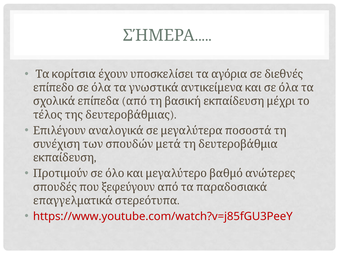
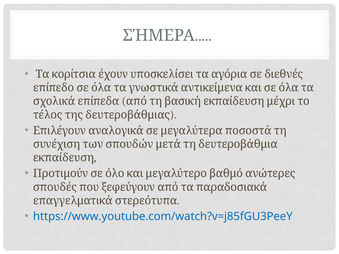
https://www.youtube.com/watch?v=j85fGU3PeeY colour: red -> blue (163, 217)
